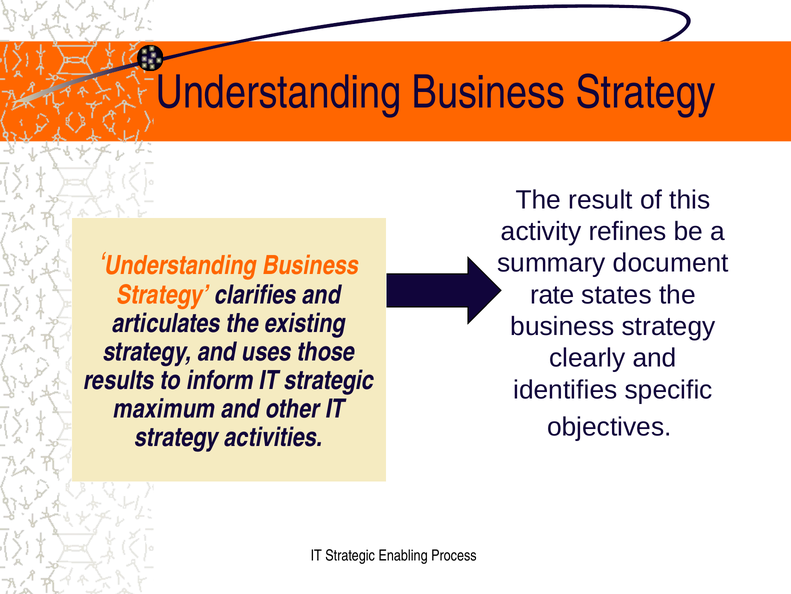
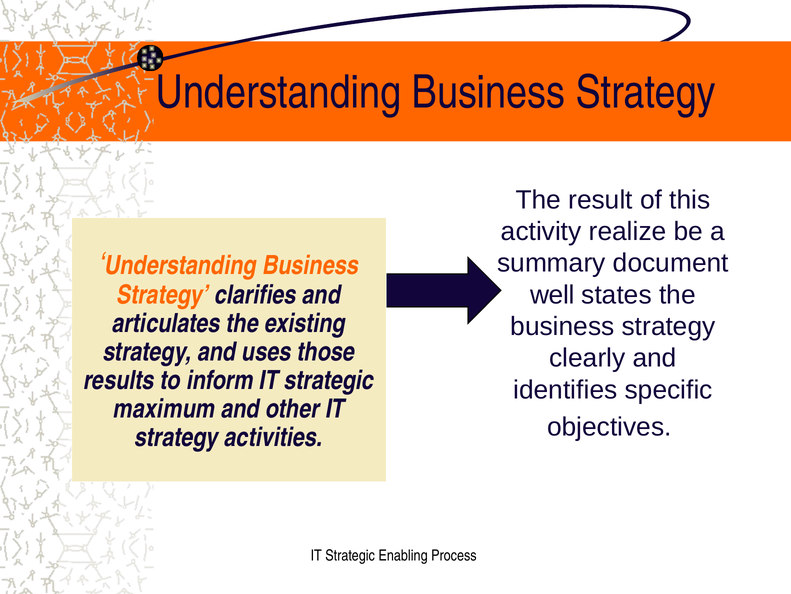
refines: refines -> realize (628, 231)
rate: rate -> well (552, 294)
